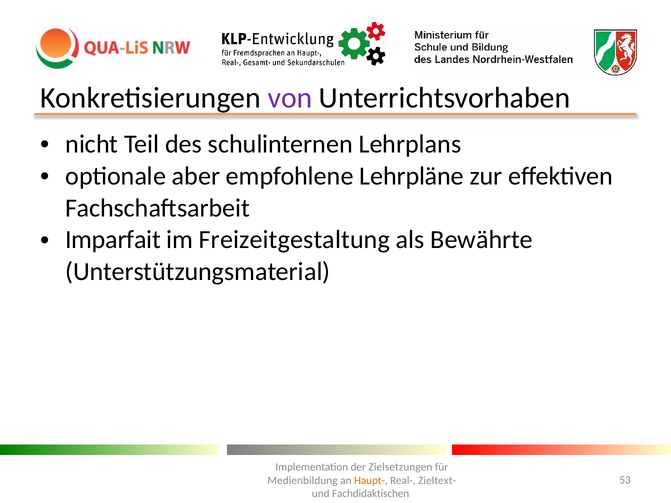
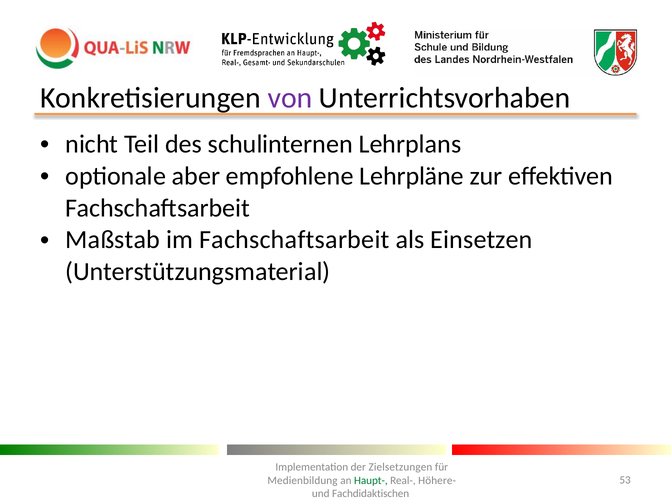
Imparfait: Imparfait -> Maßstab (113, 240)
im Freizeitgestaltung: Freizeitgestaltung -> Fachschaftsarbeit (294, 240)
Bewährte: Bewährte -> Einsetzen (482, 240)
Haupt- colour: orange -> green (371, 481)
Zieltext-: Zieltext- -> Höhere- (437, 481)
